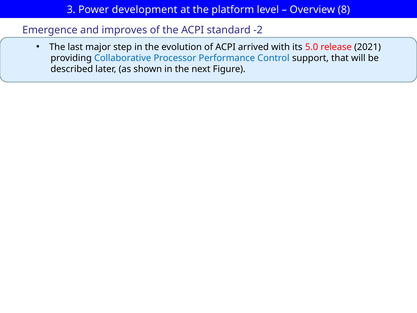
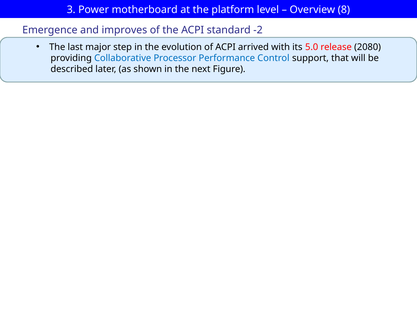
development: development -> motherboard (145, 10)
2021: 2021 -> 2080 (368, 47)
